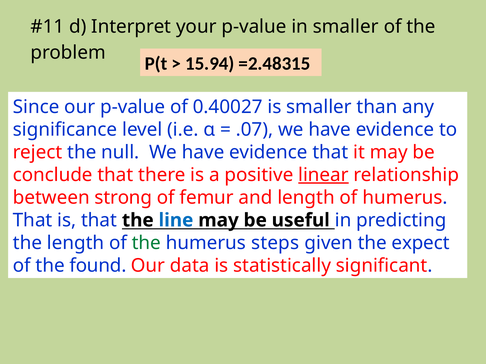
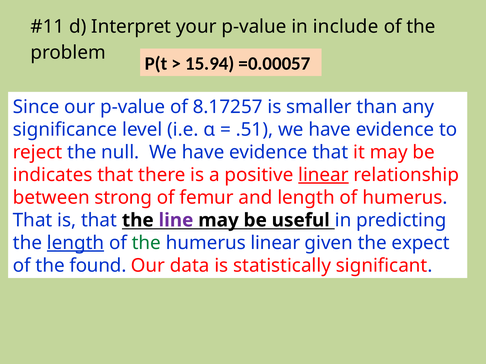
in smaller: smaller -> include (346, 27)
=2.48315: =2.48315 -> =0.00057 (275, 64)
0.40027: 0.40027 -> 8.17257 (228, 107)
.07: .07 -> .51 (254, 130)
conclude: conclude -> indicates (53, 175)
line colour: blue -> purple (176, 221)
length underline: none -> present (76, 243)
humerus steps: steps -> linear (275, 243)
